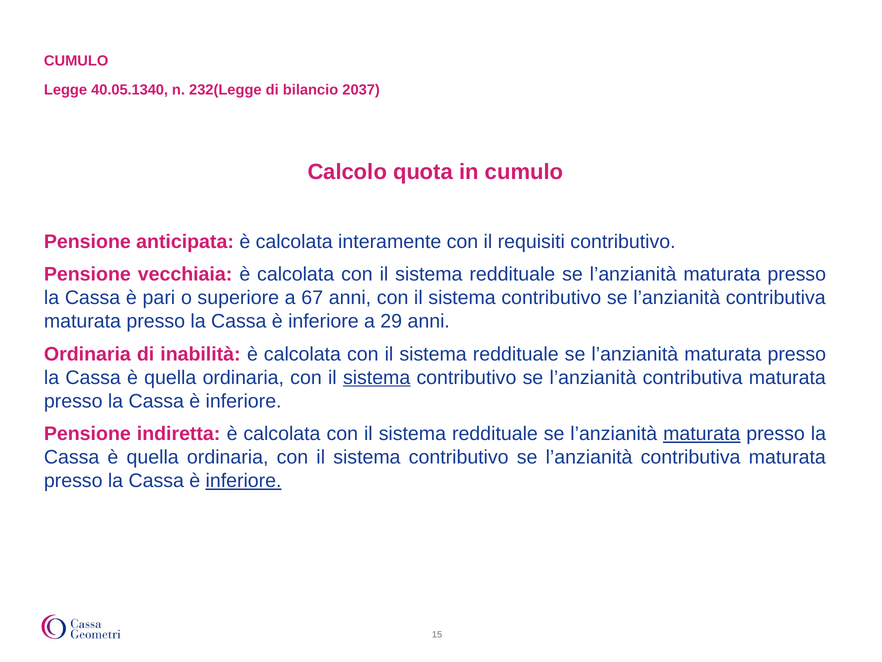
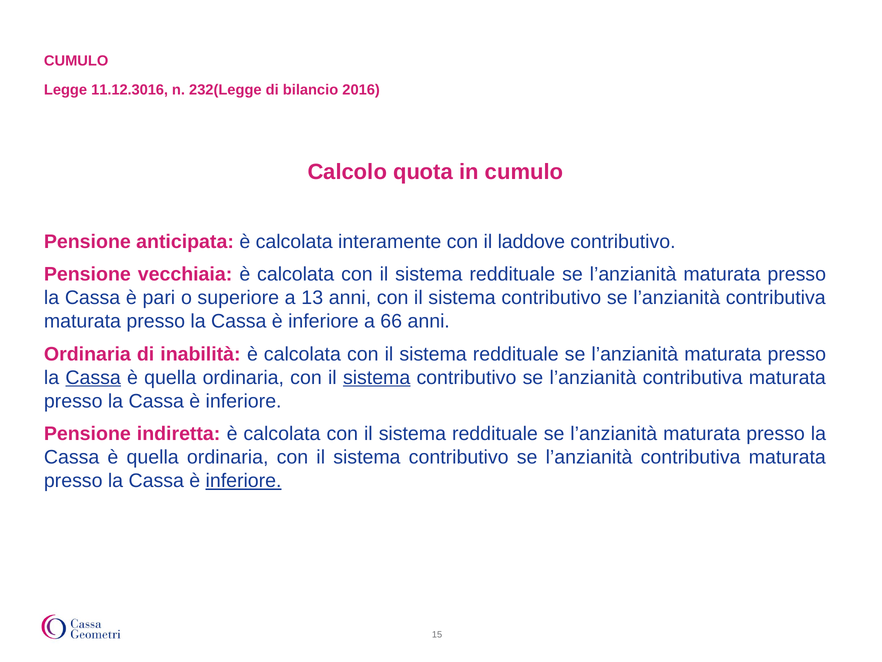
40.05.1340: 40.05.1340 -> 11.12.3016 (130, 90)
2037: 2037 -> 2016 (361, 90)
requisiti: requisiti -> laddove (531, 242)
67: 67 -> 13 (312, 298)
29: 29 -> 66 (391, 321)
Cassa underline: none -> present (93, 377)
maturata underline: present -> none (702, 433)
